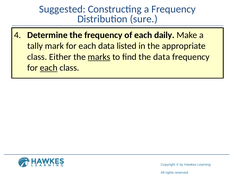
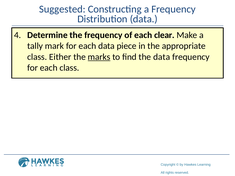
Distribution sure: sure -> data (144, 19)
daily: daily -> clear (164, 35)
listed: listed -> piece (127, 46)
each underline: present -> none (49, 68)
